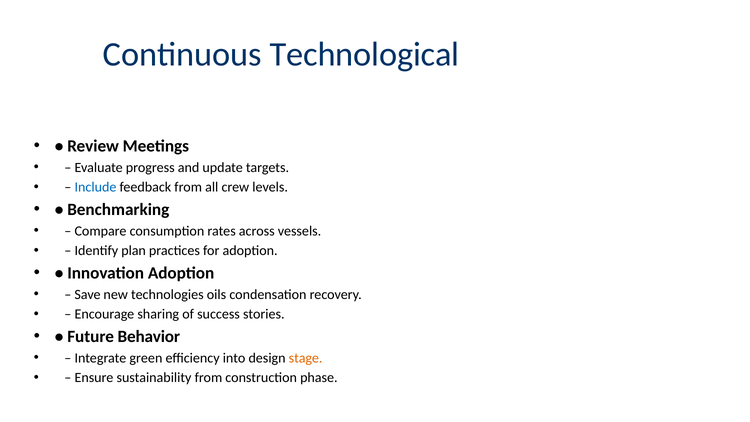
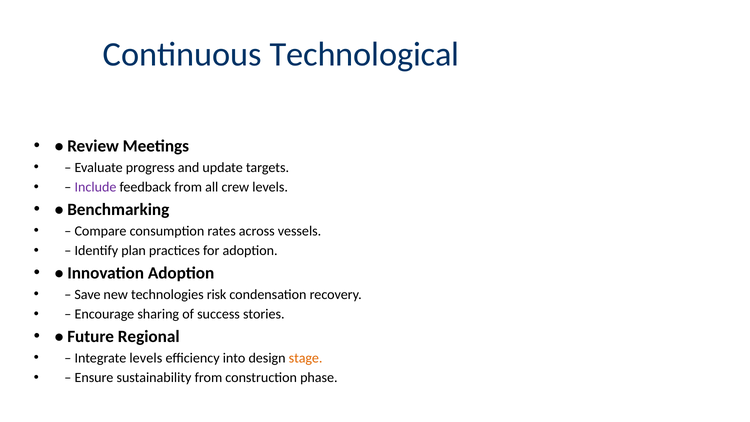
Include colour: blue -> purple (95, 187)
oils: oils -> risk (217, 294)
Behavior: Behavior -> Regional (149, 337)
Integrate green: green -> levels (146, 358)
